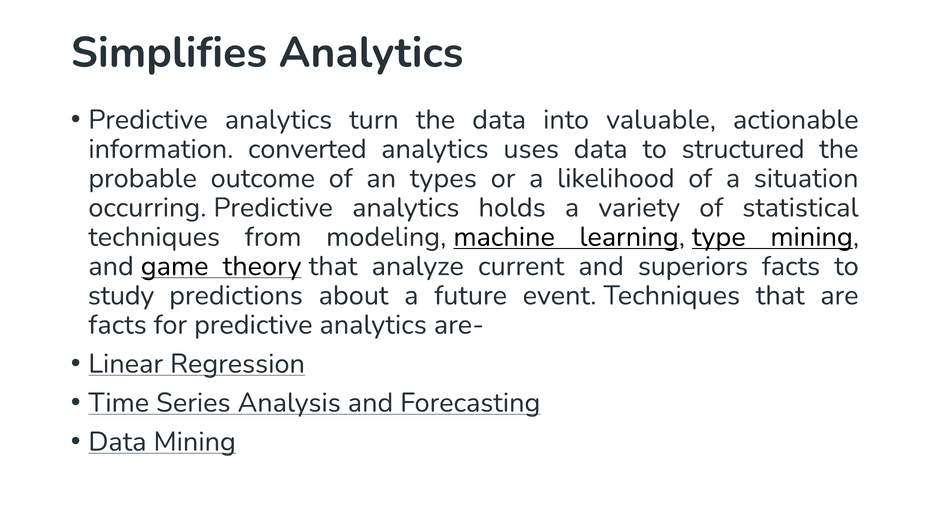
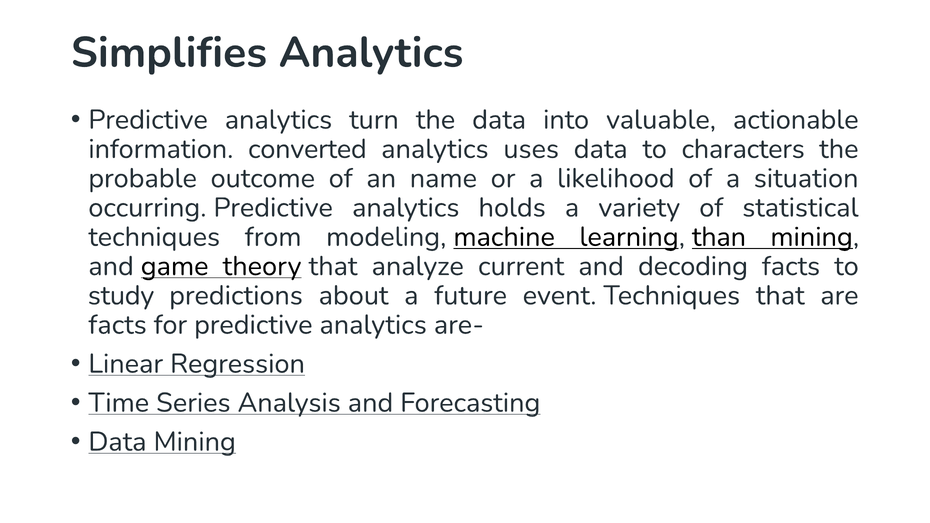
structured: structured -> characters (743, 149)
types: types -> name (443, 178)
type: type -> than (719, 237)
superiors: superiors -> decoding (693, 266)
